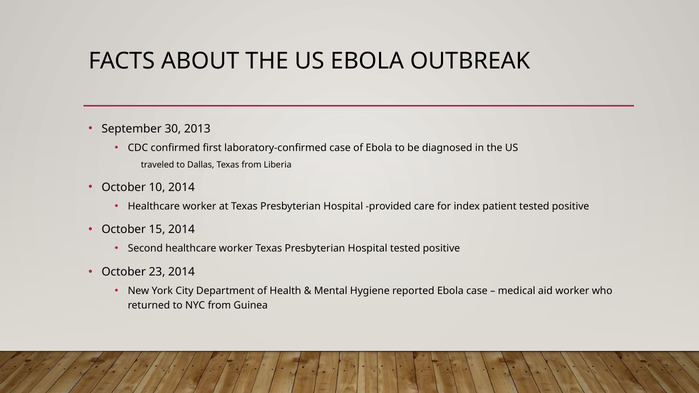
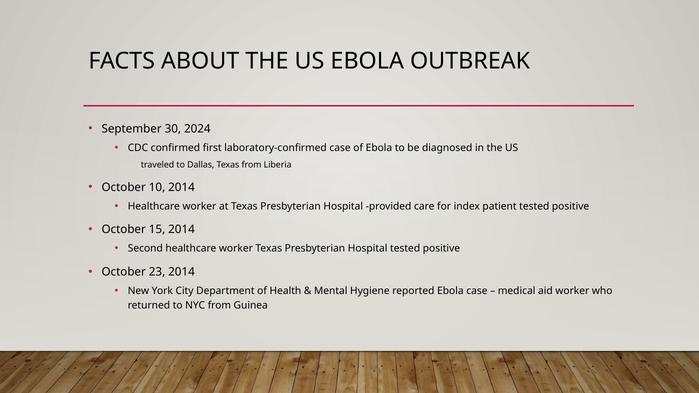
2013: 2013 -> 2024 (197, 129)
